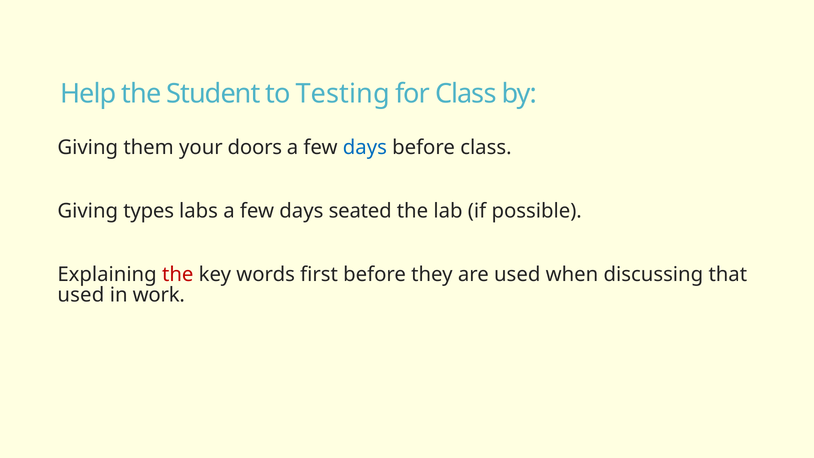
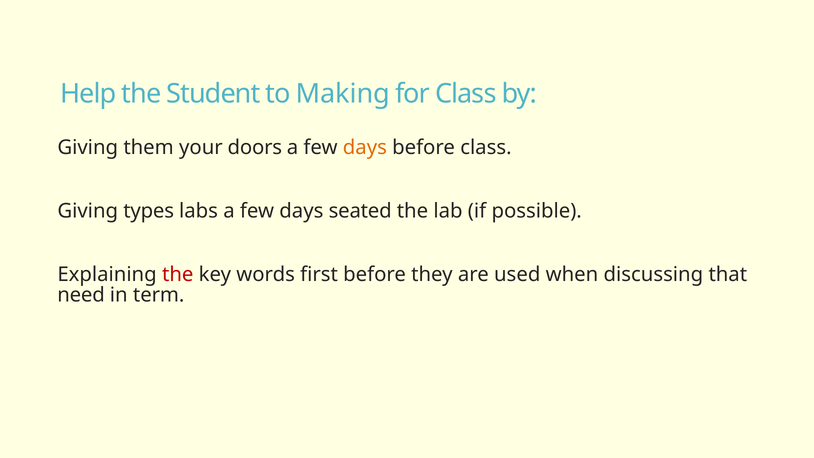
Testing: Testing -> Making (343, 94)
days colour: blue -> orange (365, 147)
used: used -> need (81, 295)
work: work -> term (159, 295)
